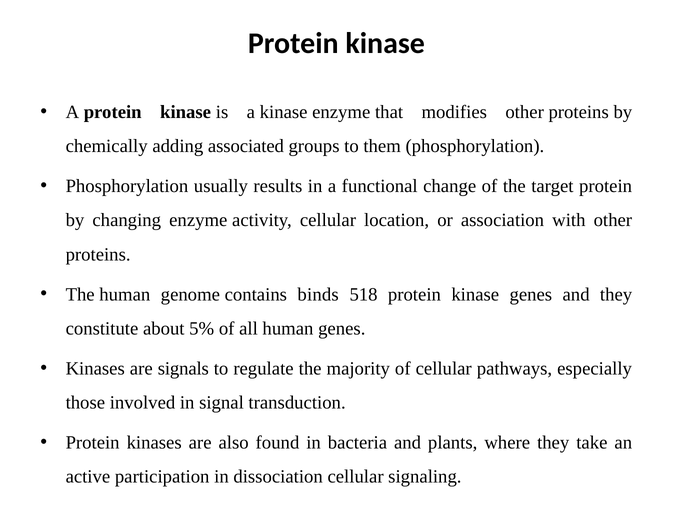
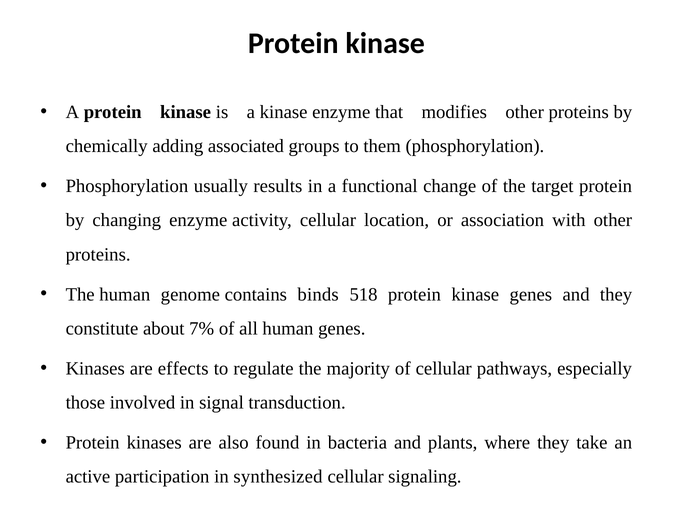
5%: 5% -> 7% (202, 329)
signals: signals -> effects (183, 368)
dissociation: dissociation -> synthesized (278, 477)
